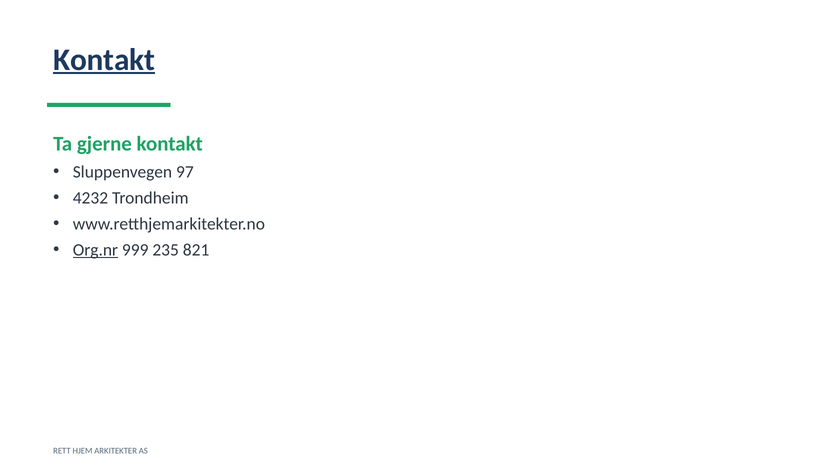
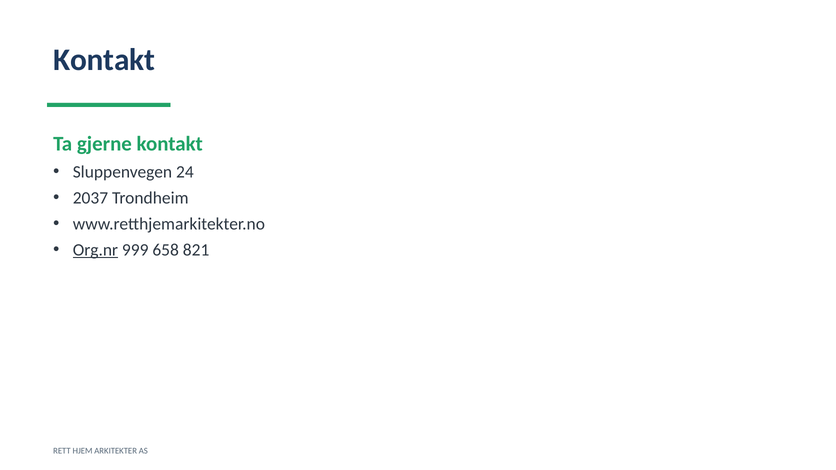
Kontakt underline: present -> none (104, 60)
97: 97 -> 24 (185, 172)
4232: 4232 -> 2037 (90, 198)
235: 235 -> 658 (166, 250)
